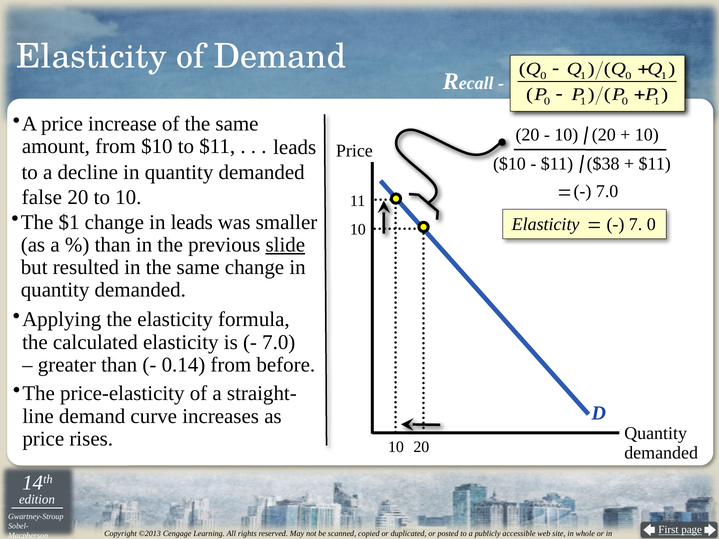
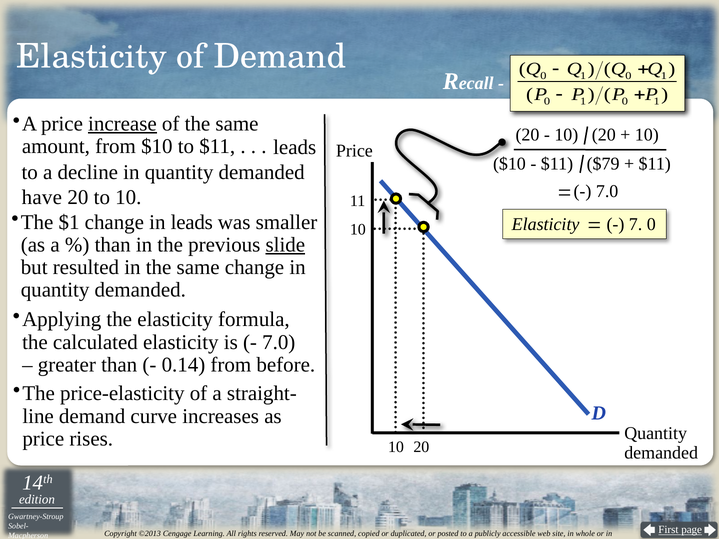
increase underline: none -> present (122, 124)
$38: $38 -> $79 (603, 164)
false: false -> have (42, 198)
